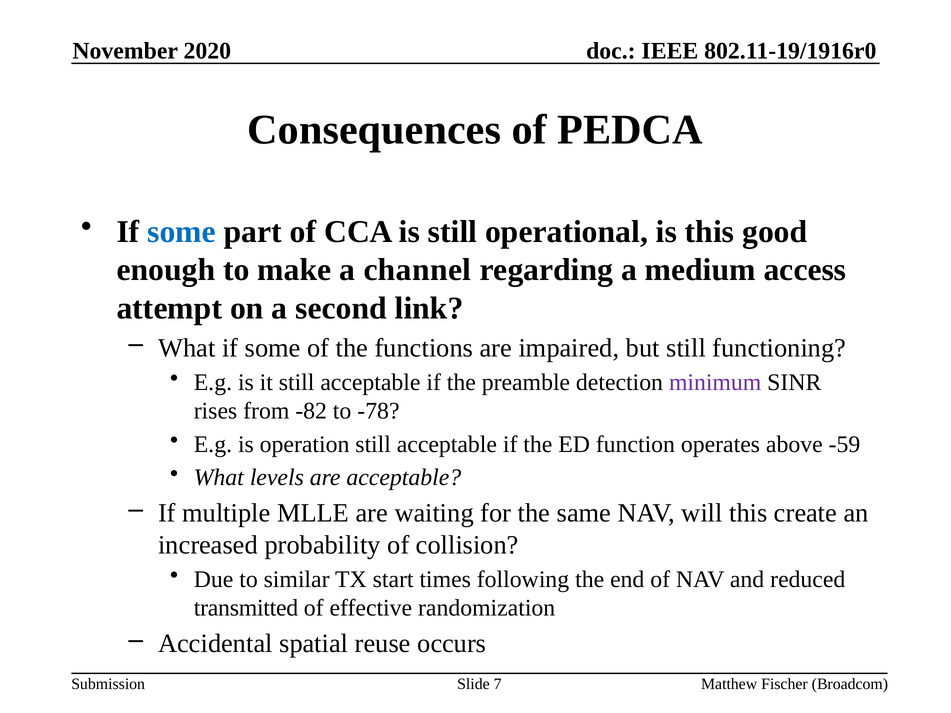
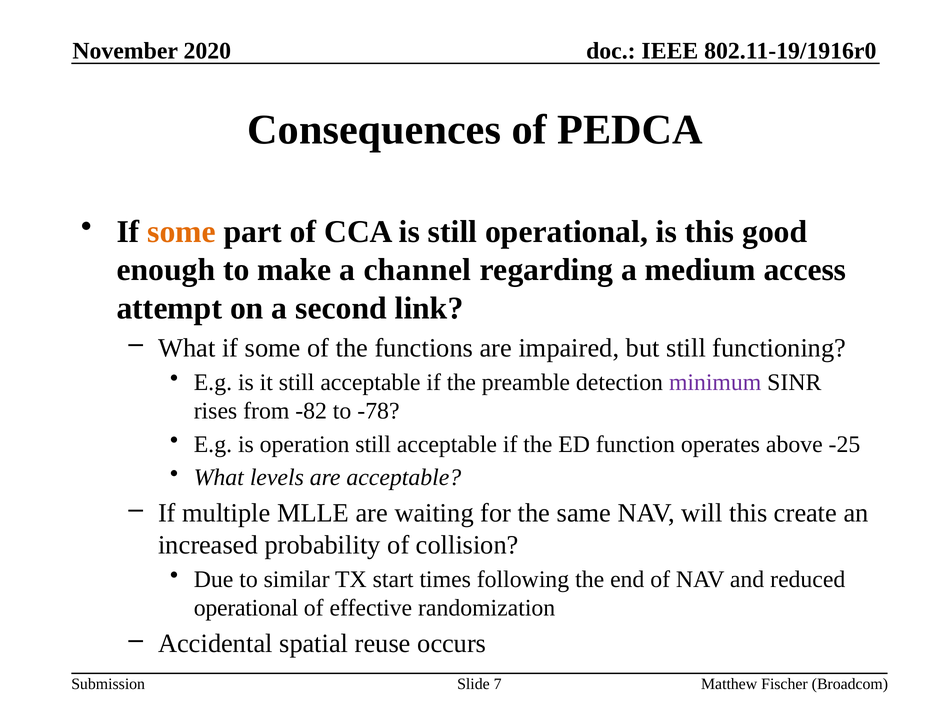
some colour: blue -> orange (182, 232)
-59: -59 -> -25 (844, 444)
transmitted: transmitted -> operational (246, 608)
